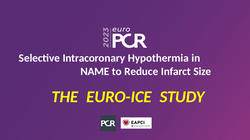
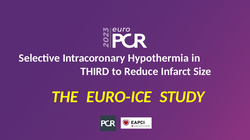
NAME: NAME -> THIRD (95, 72)
